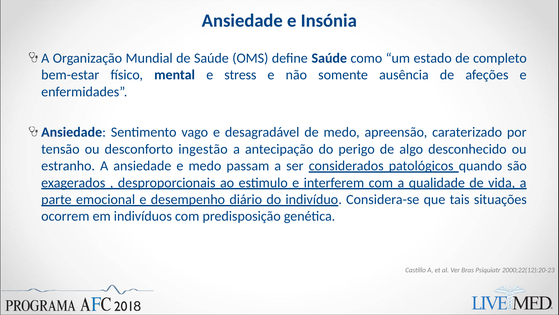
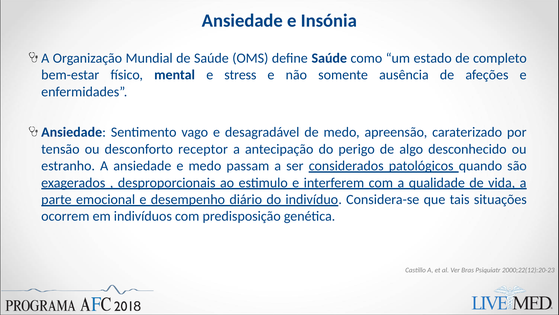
ingestão: ingestão -> receptor (203, 149)
